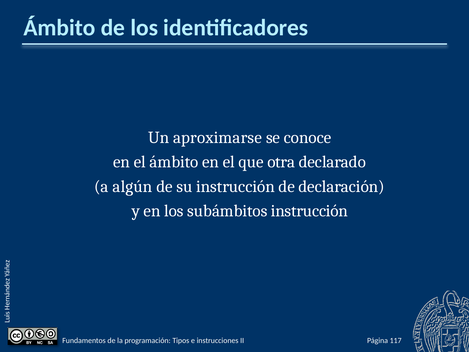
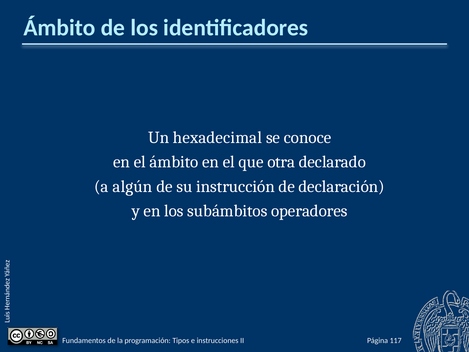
aproximarse: aproximarse -> hexadecimal (217, 137)
subámbitos instrucción: instrucción -> operadores (309, 211)
